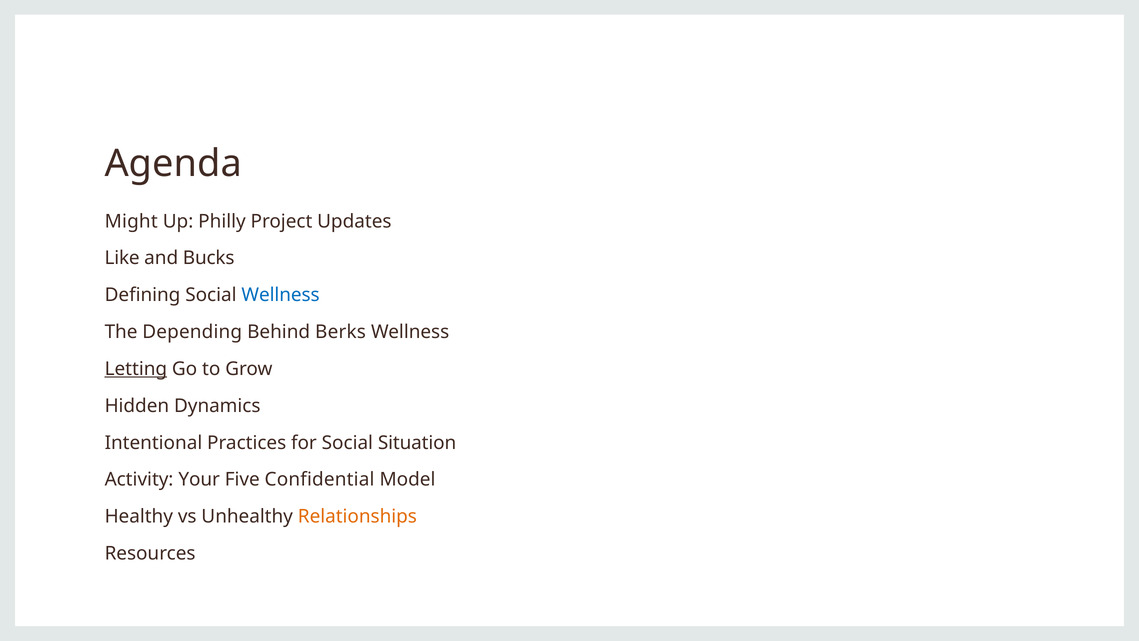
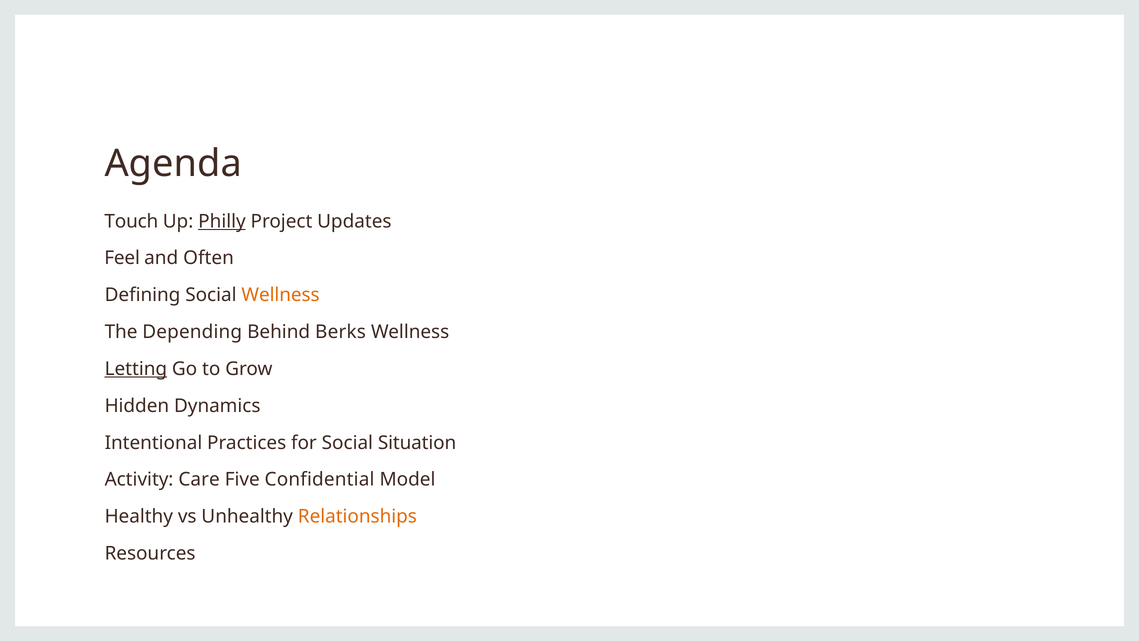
Might: Might -> Touch (131, 221)
Philly underline: none -> present (222, 221)
Like: Like -> Feel (122, 258)
Bucks: Bucks -> Often (209, 258)
Wellness colour: blue -> orange (281, 295)
Your: Your -> Care (199, 479)
